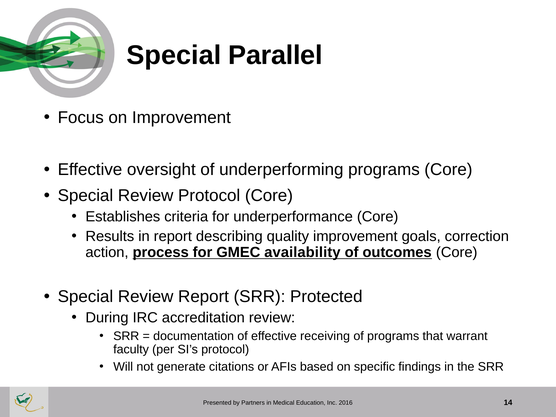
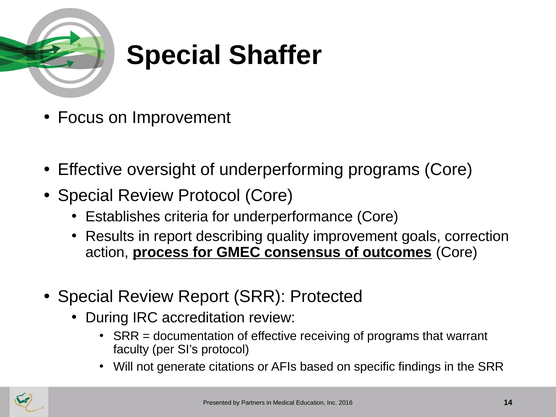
Parallel: Parallel -> Shaffer (275, 55)
availability: availability -> consensus (302, 252)
